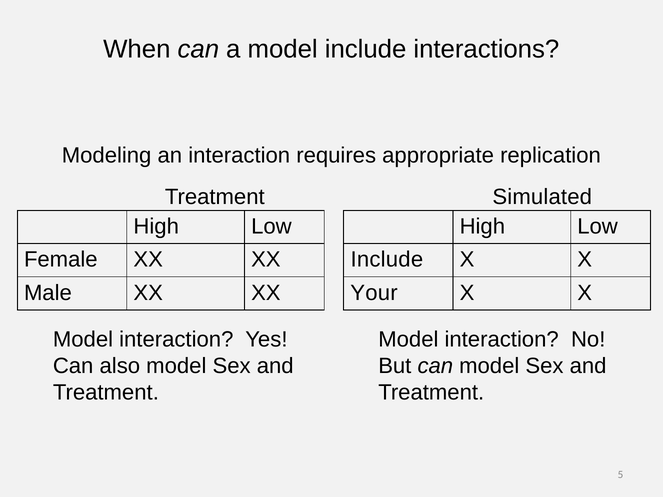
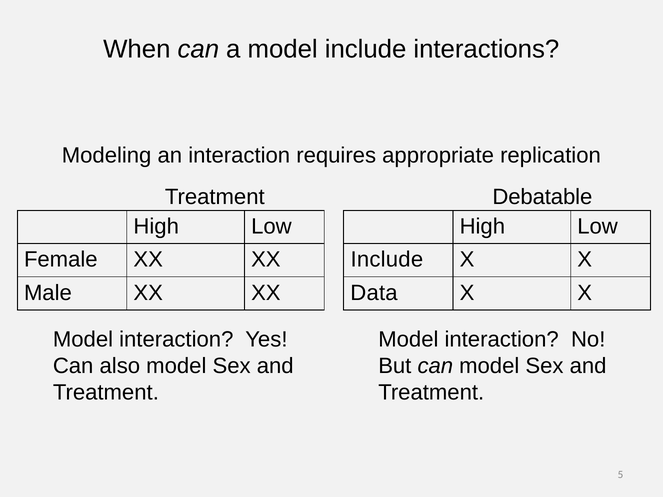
Simulated: Simulated -> Debatable (542, 197)
Your: Your -> Data (374, 293)
